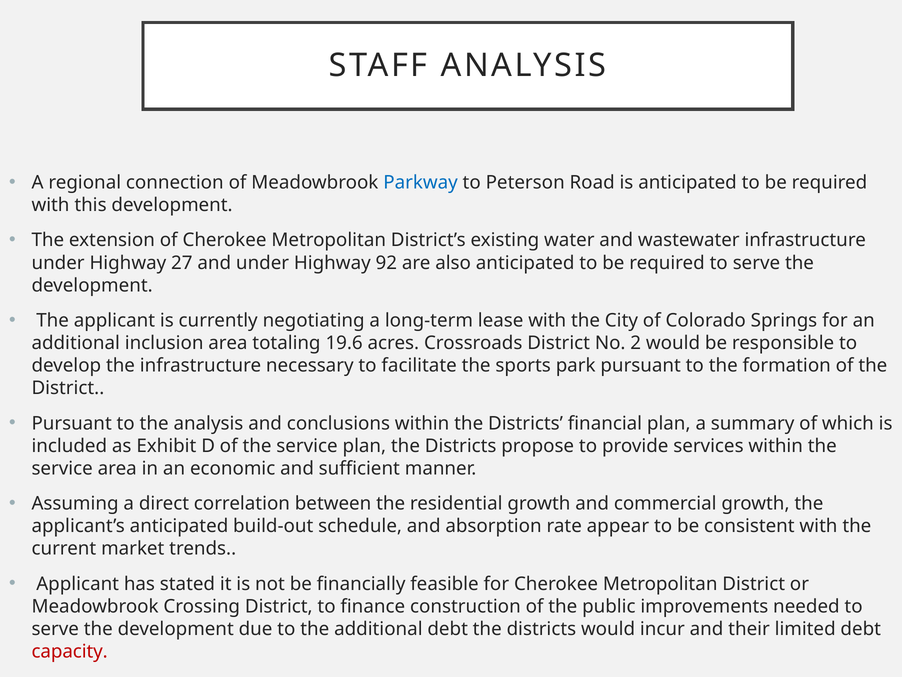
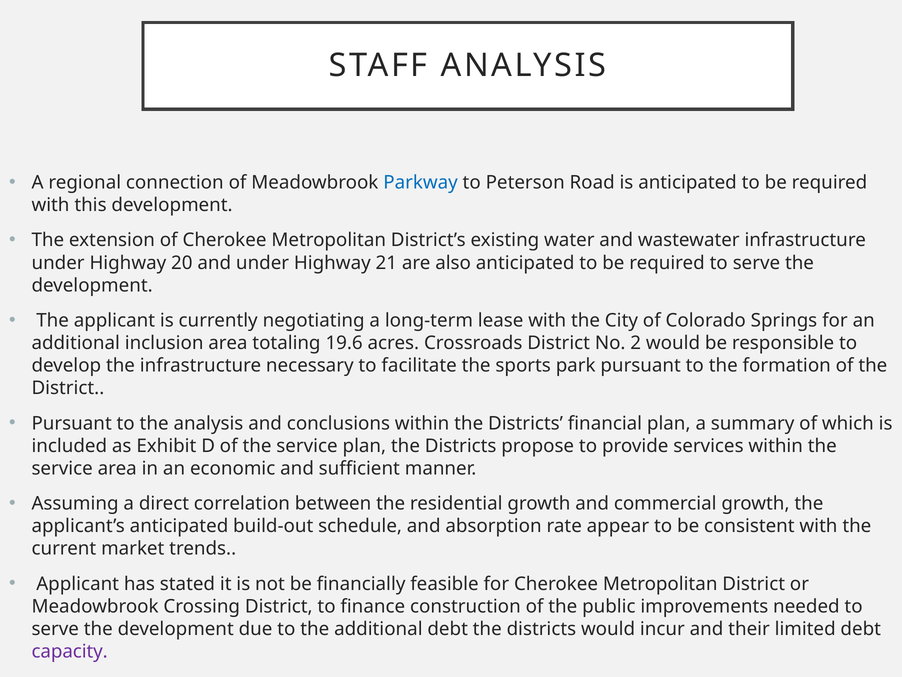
27: 27 -> 20 (182, 263)
92: 92 -> 21 (386, 263)
capacity colour: red -> purple (70, 651)
